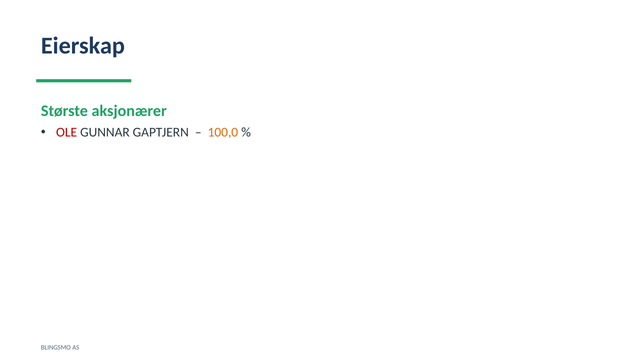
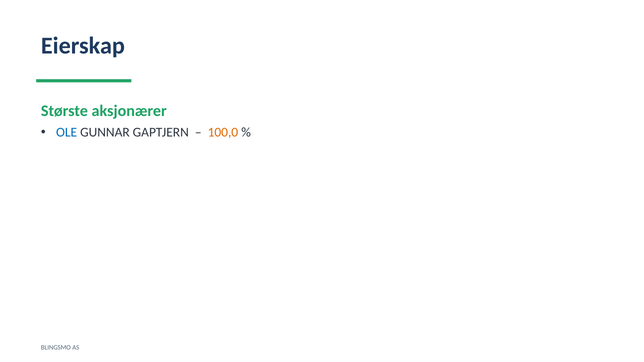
OLE colour: red -> blue (67, 132)
